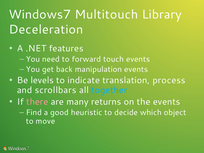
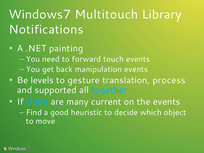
Deceleration: Deceleration -> Notifications (46, 29)
features: features -> painting (66, 48)
indicate: indicate -> gesture (84, 80)
scrollbars: scrollbars -> supported (56, 90)
there colour: pink -> light blue (37, 102)
returns: returns -> current (106, 102)
